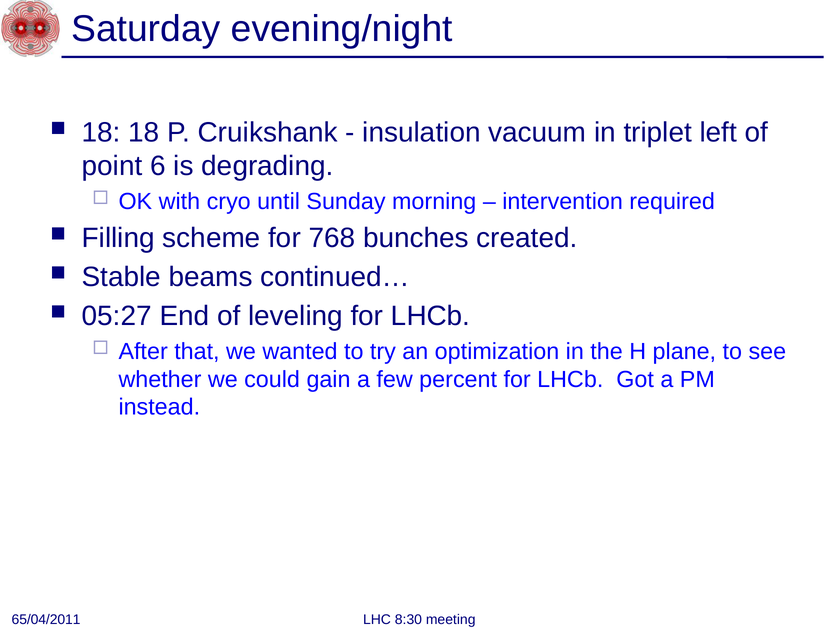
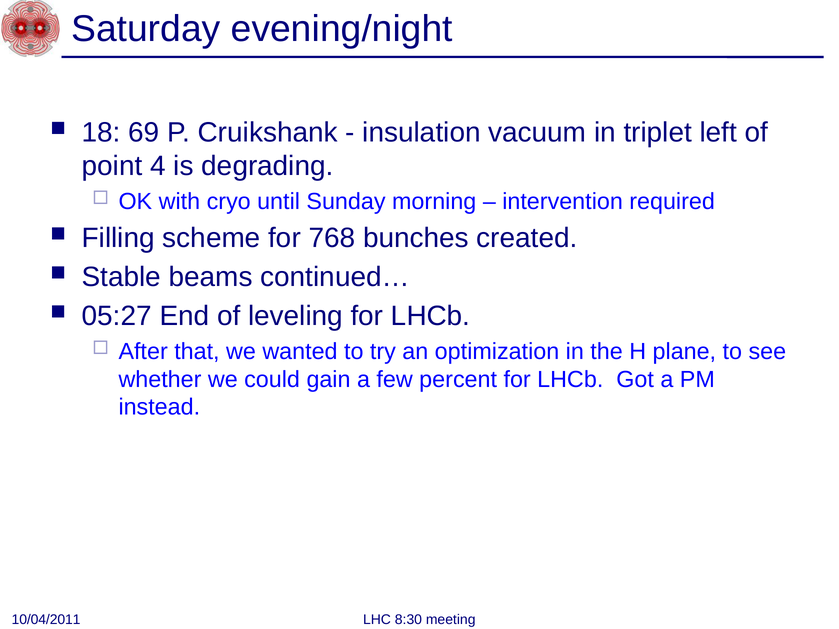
18 18: 18 -> 69 (144, 133)
6: 6 -> 4 (158, 166)
65/04/2011: 65/04/2011 -> 10/04/2011 (46, 620)
